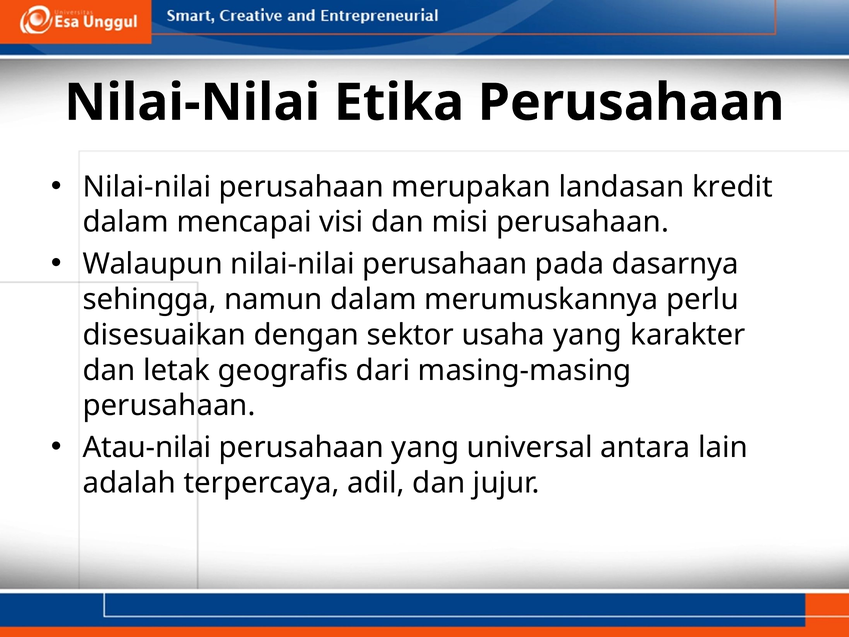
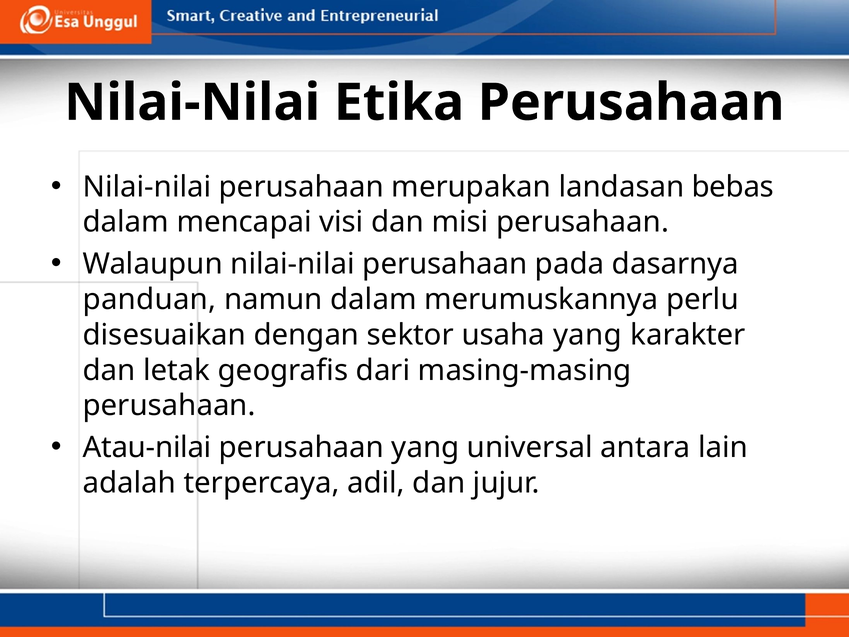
kredit: kredit -> bebas (733, 187)
sehingga: sehingga -> panduan (149, 299)
